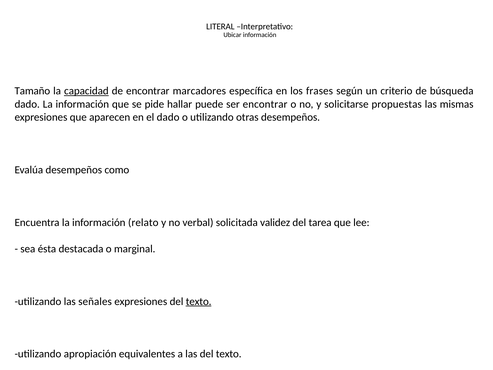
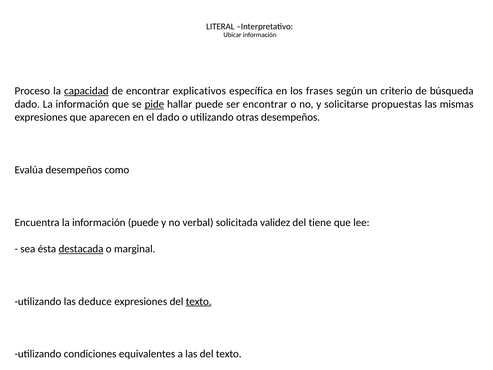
Tamaño: Tamaño -> Proceso (32, 91)
marcadores: marcadores -> explicativos (199, 91)
pide underline: none -> present (154, 104)
información relato: relato -> puede (143, 222)
tarea: tarea -> tiene (320, 222)
destacada underline: none -> present (81, 249)
señales: señales -> deduce (95, 301)
apropiación: apropiación -> condiciones (90, 354)
